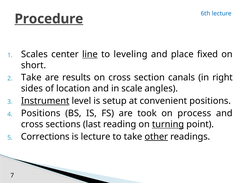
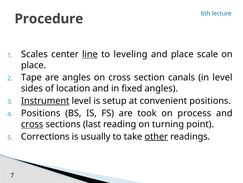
Procedure underline: present -> none (49, 19)
fixed: fixed -> scale (208, 54)
short: short -> place (34, 65)
Take: Take -> Tape (31, 77)
are results: results -> angles (76, 77)
in right: right -> level (222, 77)
scale: scale -> fixed (132, 88)
cross underline: none -> present (32, 124)
turning underline: present -> none (168, 124)
is lecture: lecture -> usually (96, 136)
